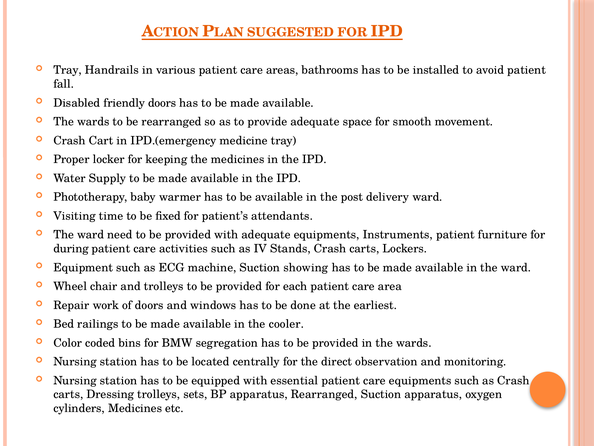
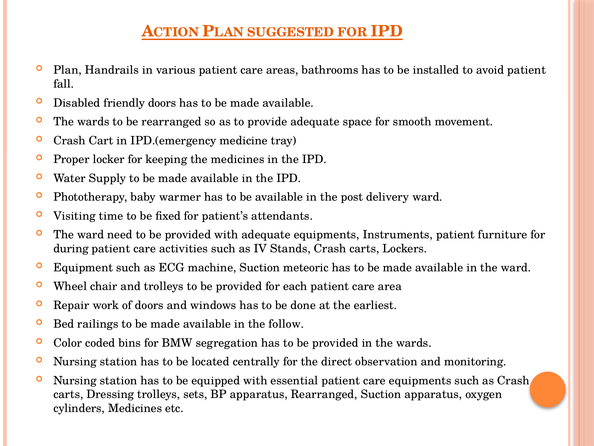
Tray: Tray -> Plan (68, 70)
showing: showing -> meteoric (306, 267)
cooler: cooler -> follow (286, 324)
